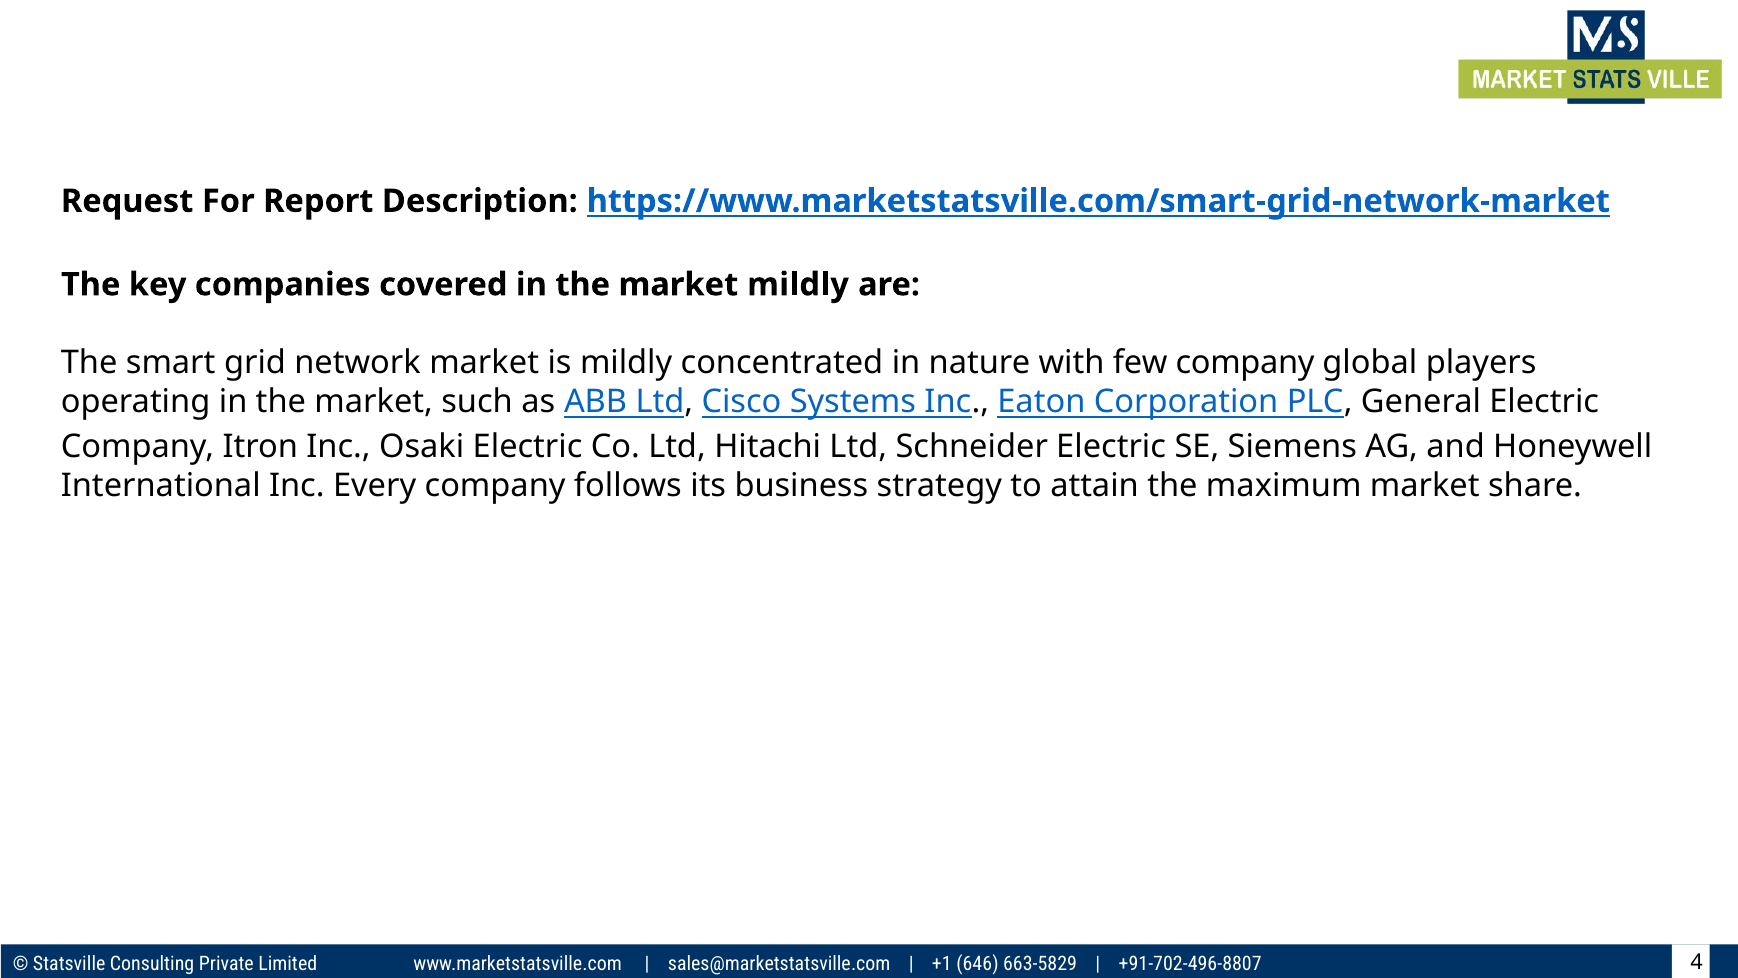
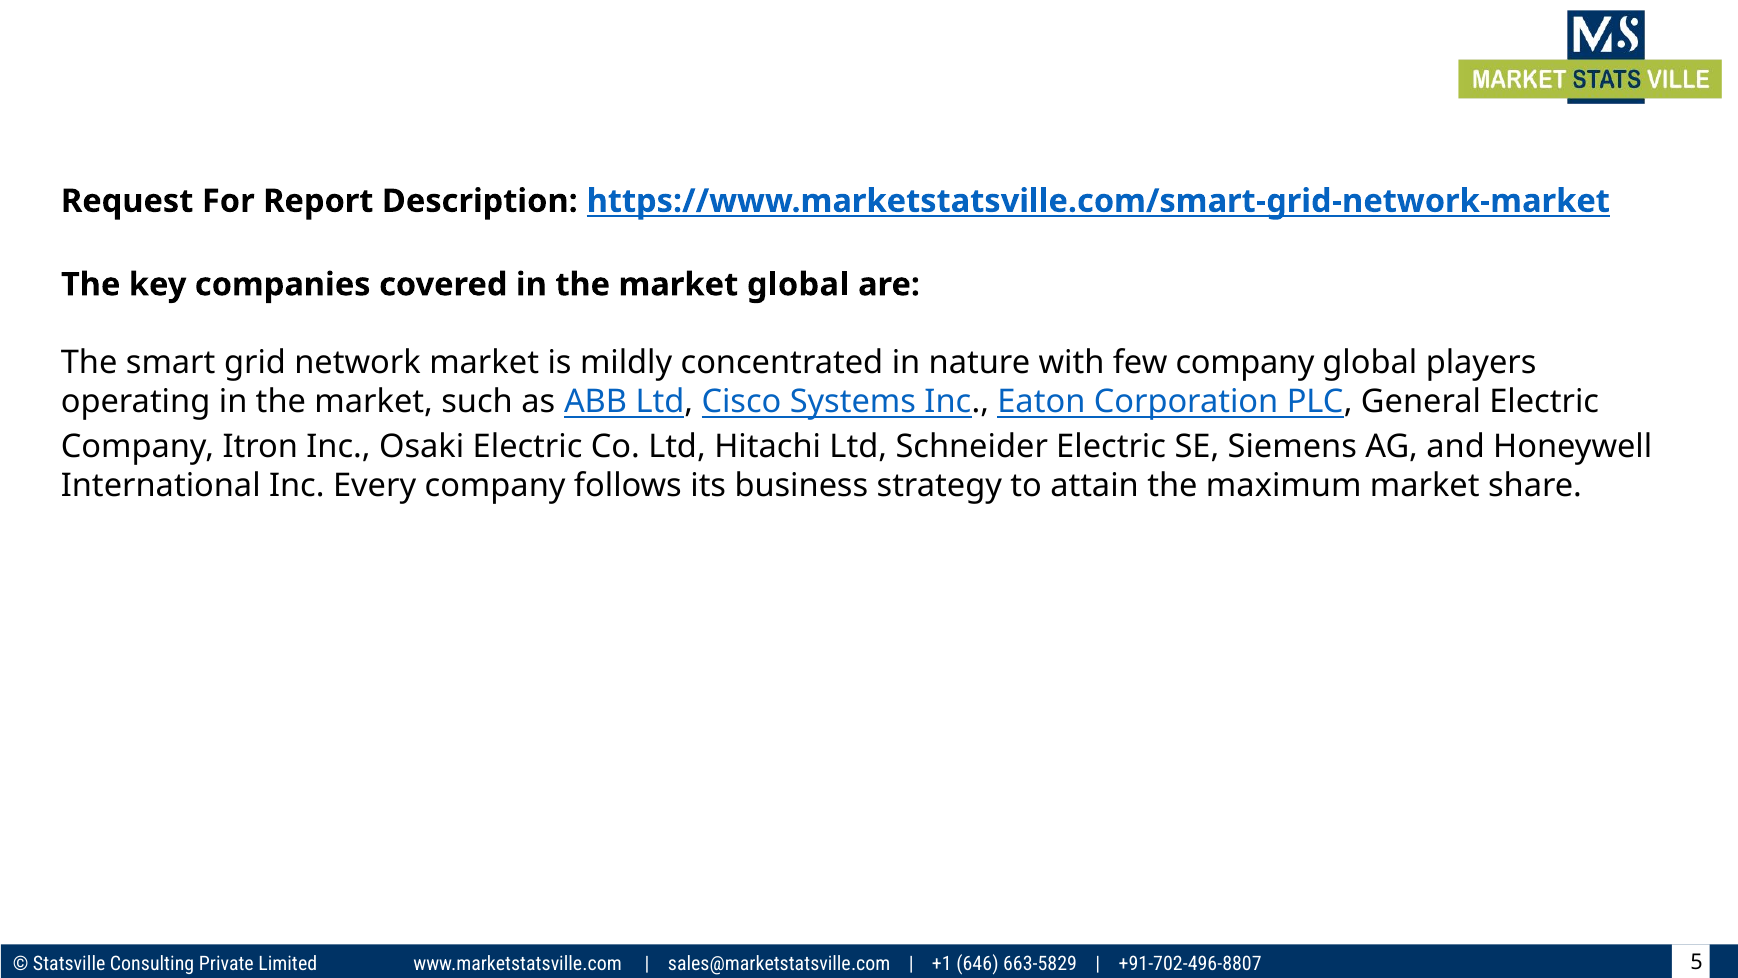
market mildly: mildly -> global (798, 284)
4: 4 -> 5 (1697, 962)
